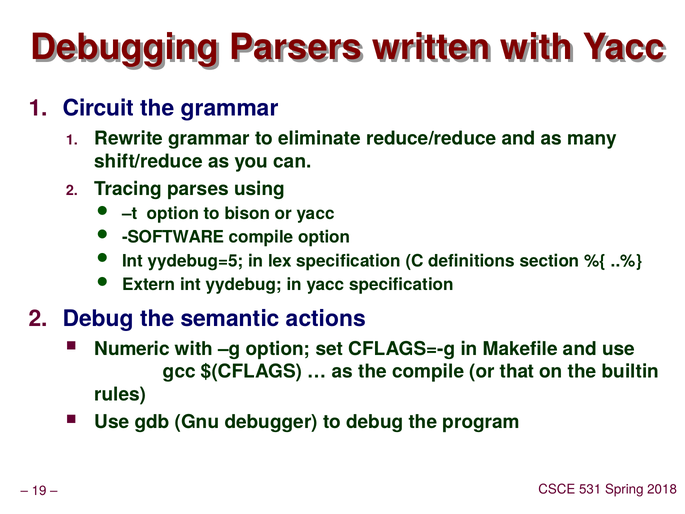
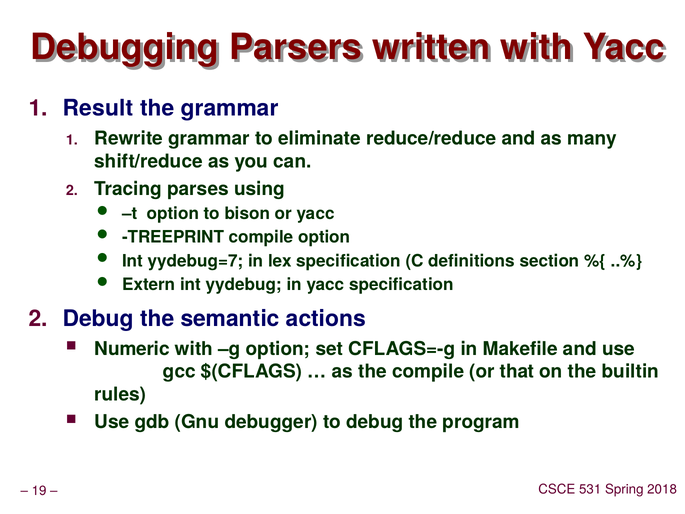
Circuit: Circuit -> Result (98, 108)
SOFTWARE: SOFTWARE -> TREEPRINT (173, 237)
yydebug=5: yydebug=5 -> yydebug=7 (196, 261)
